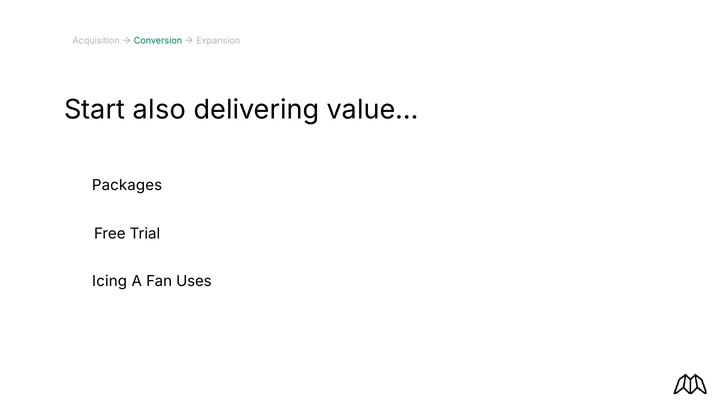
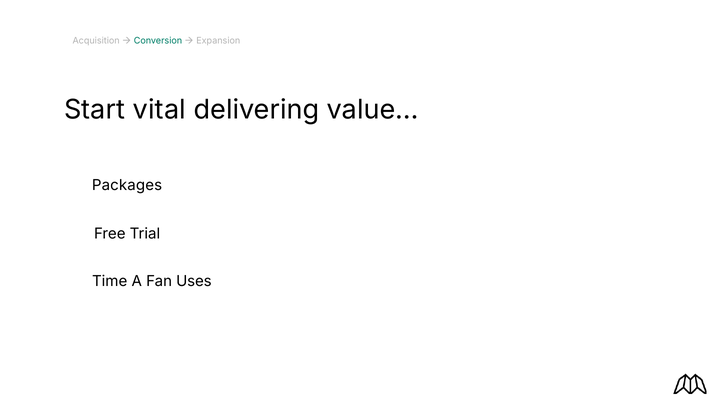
also: also -> vital (159, 110)
Icing: Icing -> Time (110, 281)
